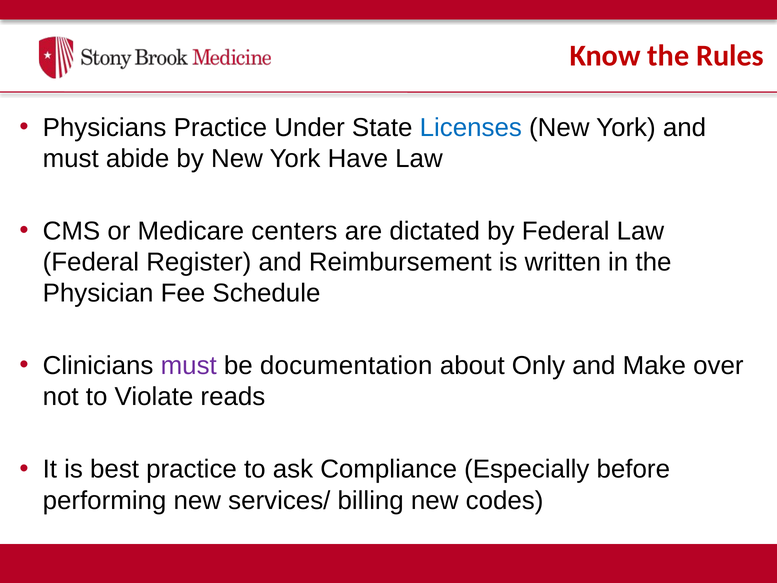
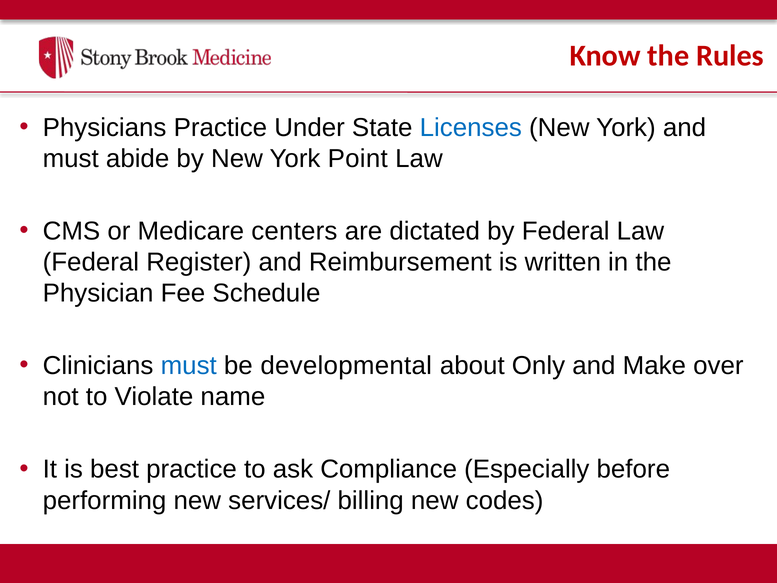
Have: Have -> Point (358, 159)
must colour: purple -> blue (189, 366)
documentation: documentation -> developmental (346, 366)
reads: reads -> name (233, 397)
